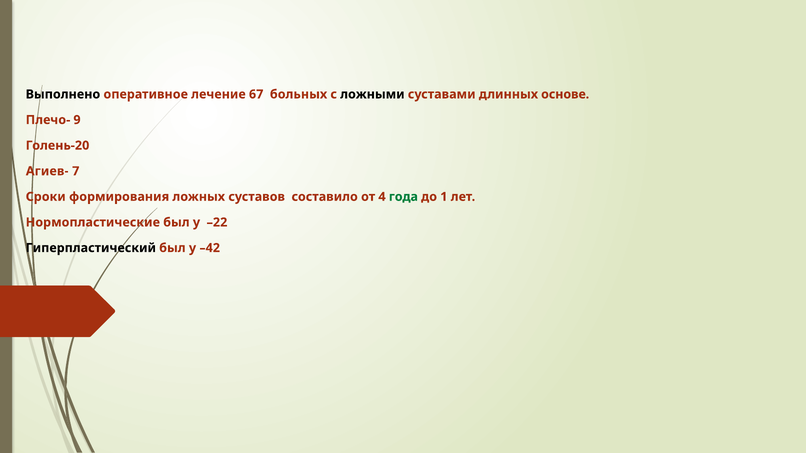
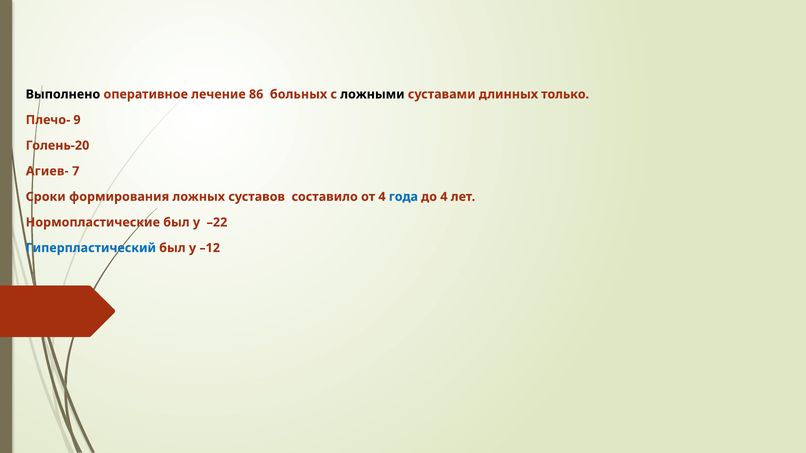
67: 67 -> 86 (256, 94)
основе: основе -> только (565, 94)
года colour: green -> blue (403, 197)
до 1: 1 -> 4 (444, 197)
Гиперпластический colour: black -> blue (91, 248)
–42: –42 -> –12 (210, 248)
